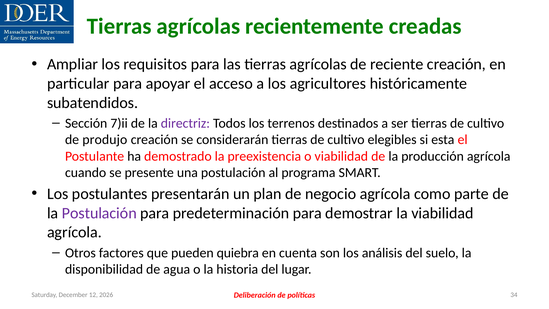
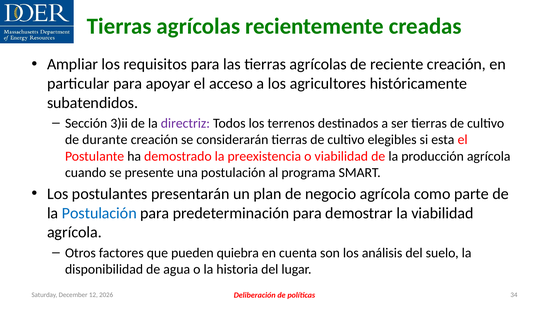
7)ii: 7)ii -> 3)ii (119, 123)
produjo: produjo -> durante (105, 140)
Postulación colour: purple -> blue (99, 213)
